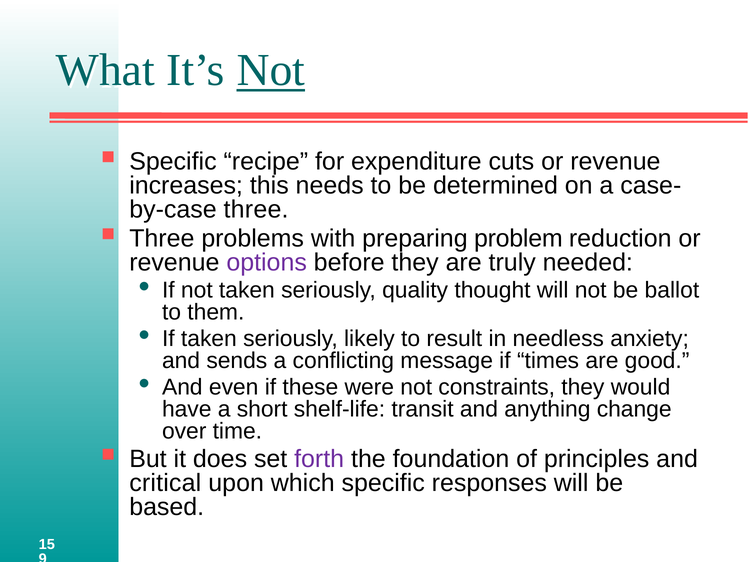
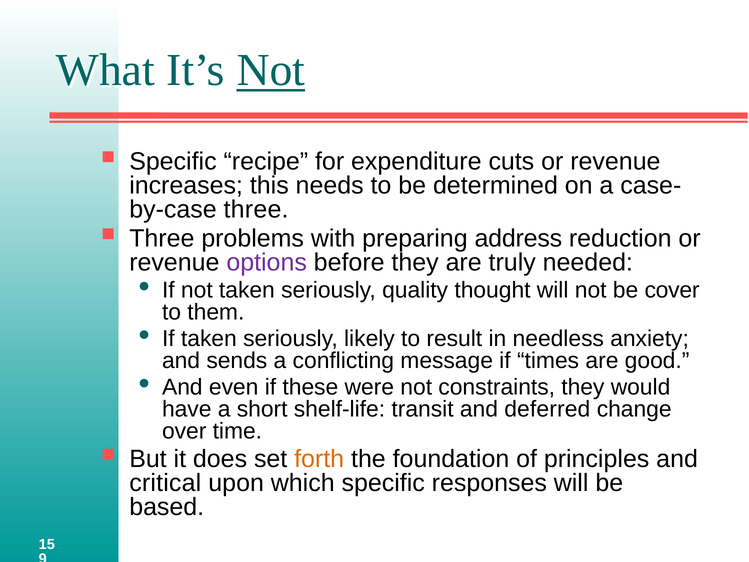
problem: problem -> address (518, 238)
ballot: ballot -> cover (672, 290)
anything: anything -> deferred (547, 409)
forth colour: purple -> orange (319, 459)
